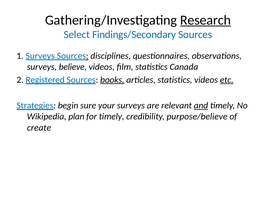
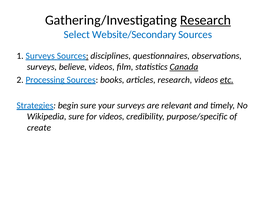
Findings/Secondary: Findings/Secondary -> Website/Secondary (134, 35)
Canada underline: none -> present (184, 67)
Registered: Registered -> Processing (45, 80)
books underline: present -> none (112, 80)
articles statistics: statistics -> research (175, 80)
and underline: present -> none (201, 106)
Wikipedia plan: plan -> sure (76, 117)
for timely: timely -> videos (112, 117)
purpose/believe: purpose/believe -> purpose/specific (197, 117)
